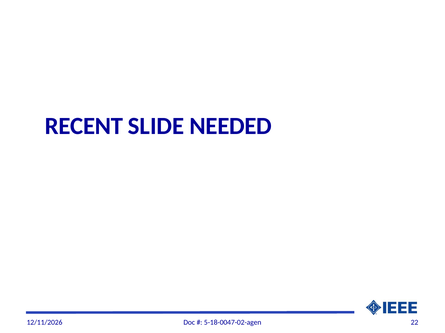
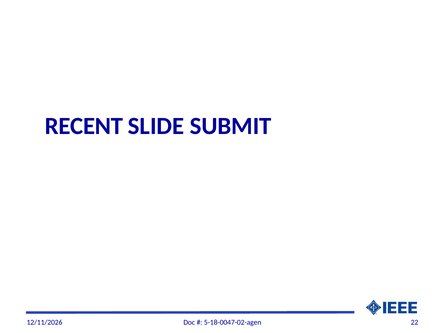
NEEDED: NEEDED -> SUBMIT (231, 126)
